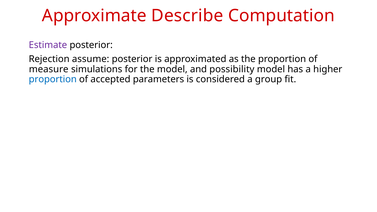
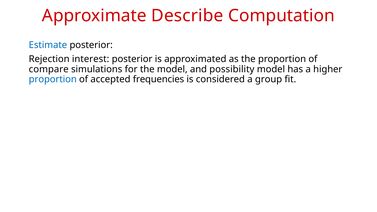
Estimate colour: purple -> blue (48, 45)
assume: assume -> interest (91, 59)
measure: measure -> compare (49, 69)
parameters: parameters -> frequencies (159, 79)
